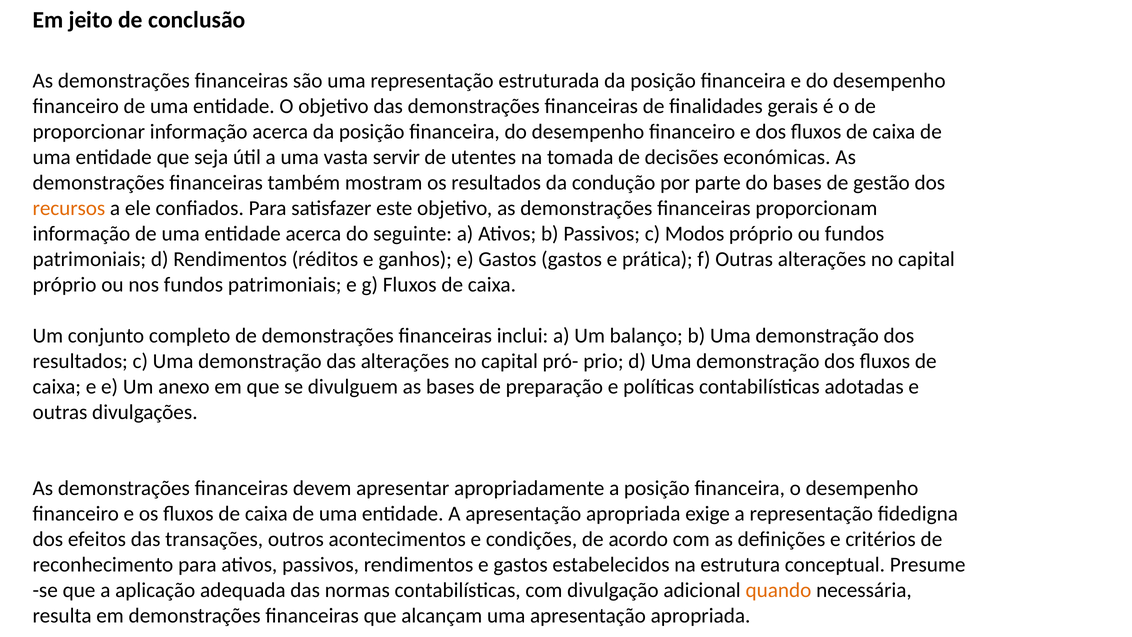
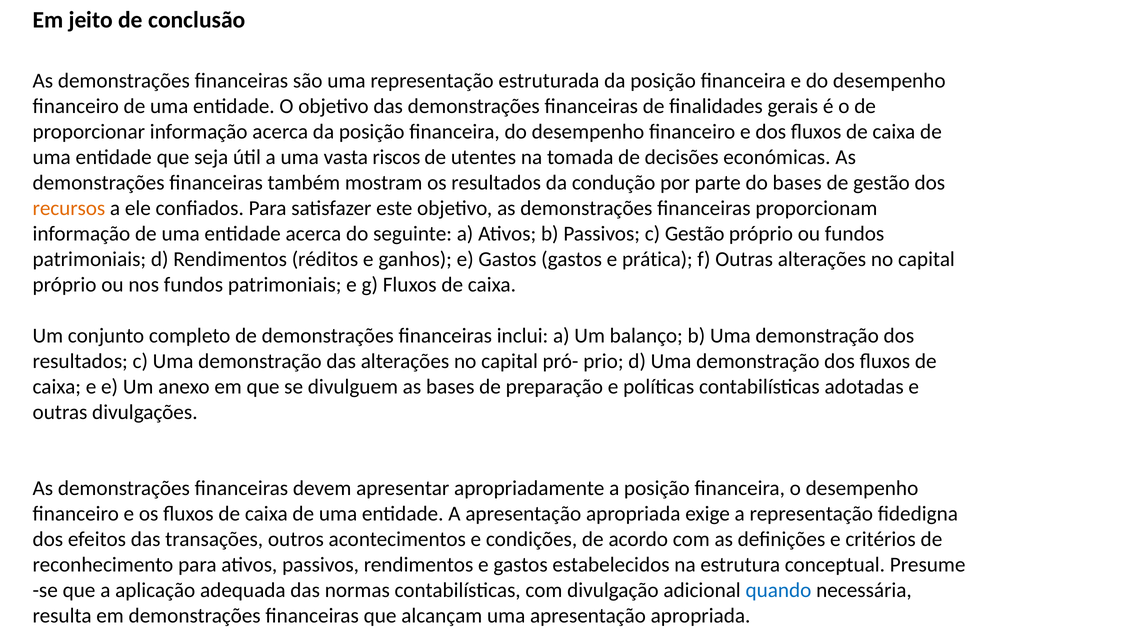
servir: servir -> riscos (396, 157)
c Modos: Modos -> Gestão (695, 234)
quando colour: orange -> blue (778, 590)
